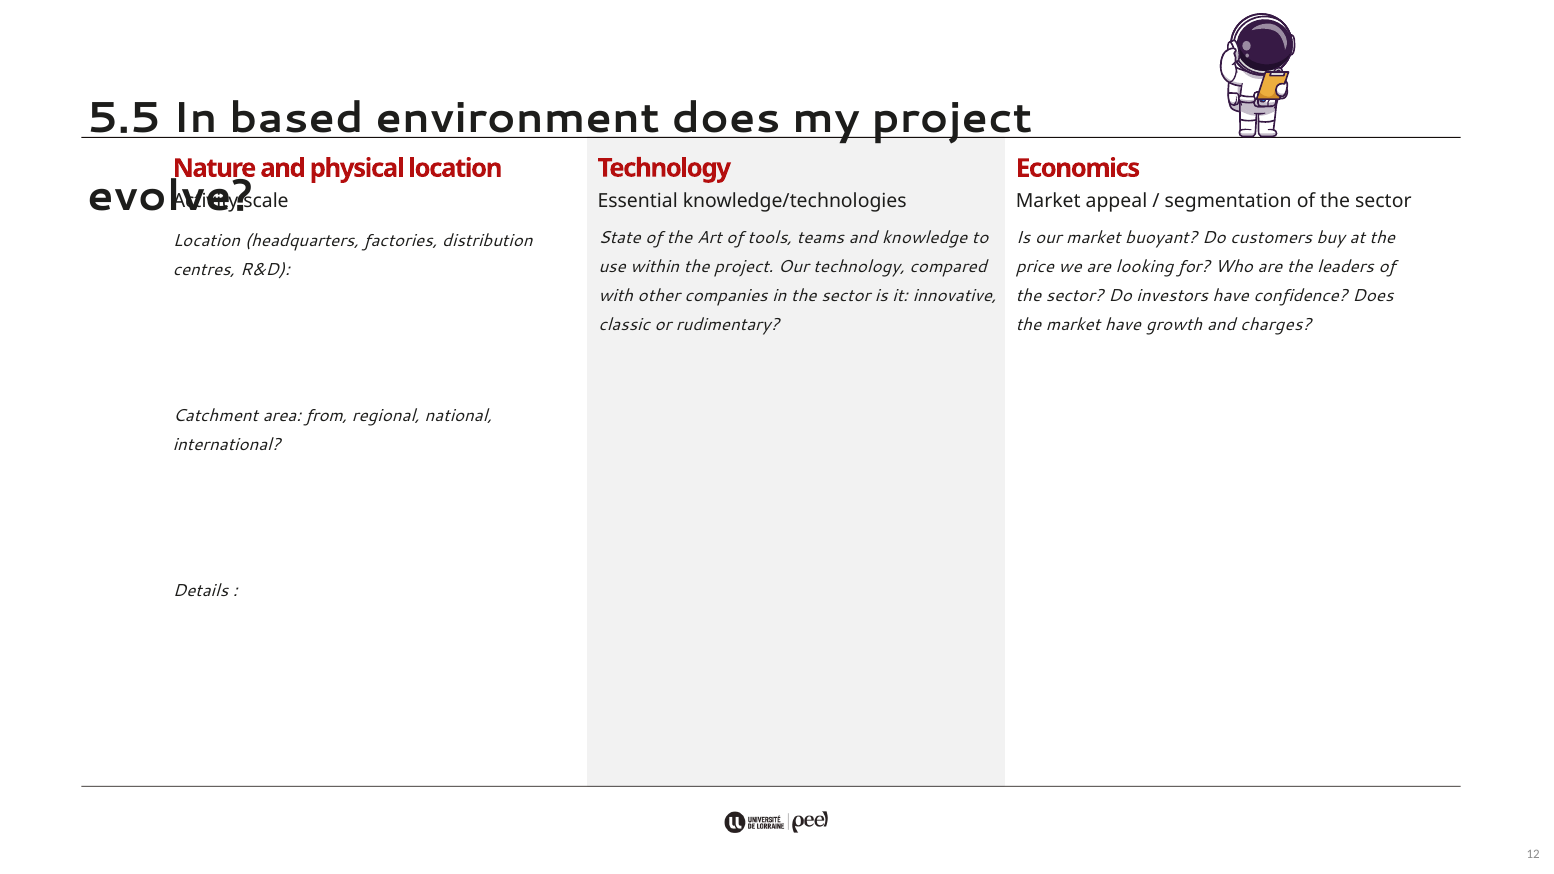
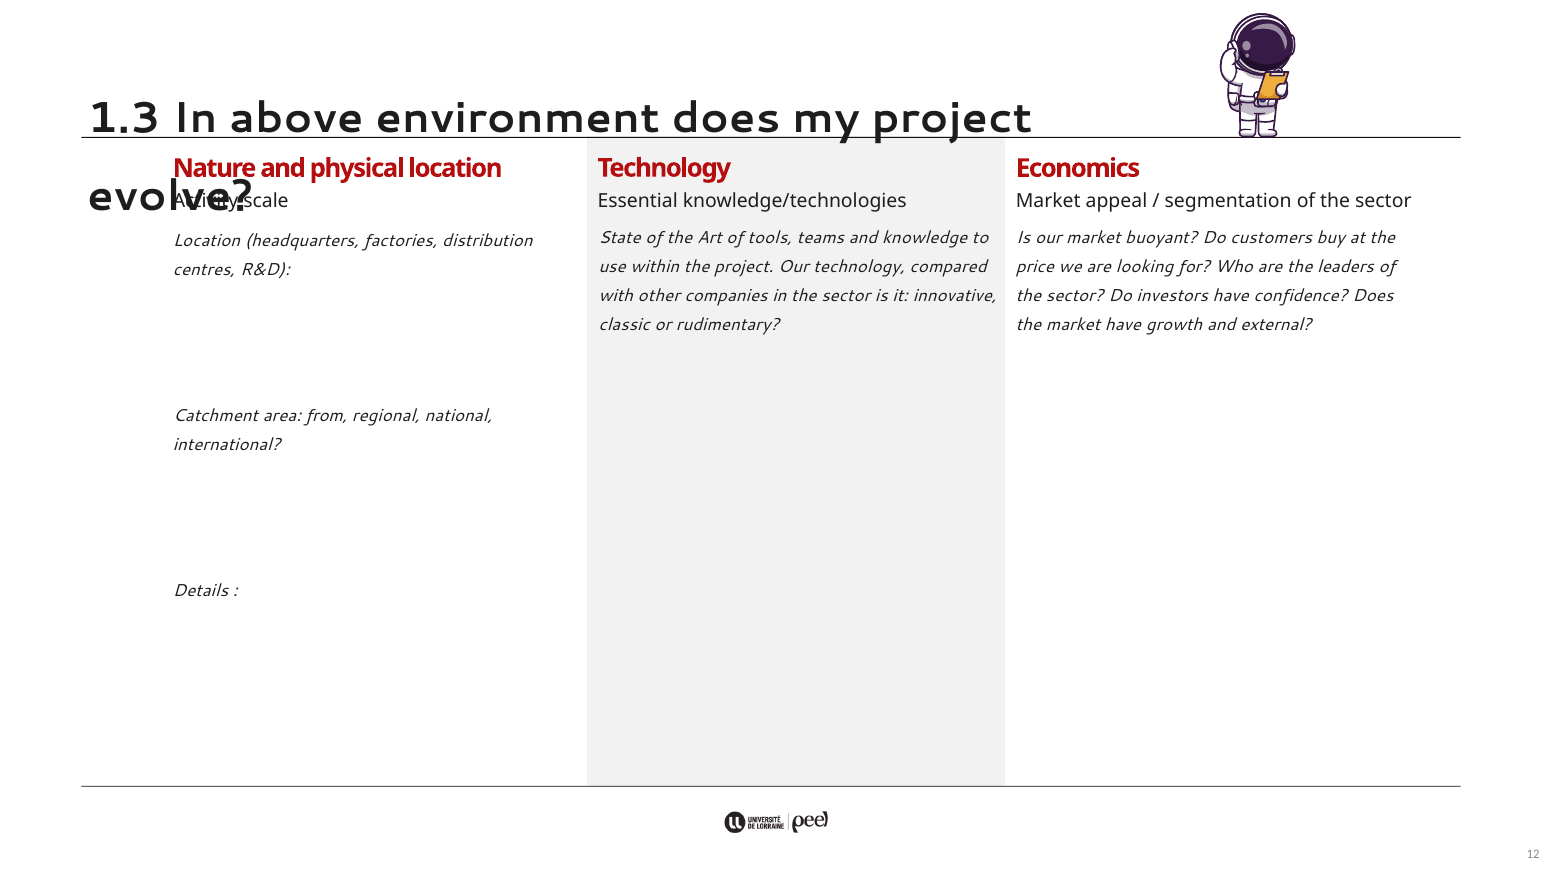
5.5: 5.5 -> 1.3 (124, 118)
based: based -> above (296, 118)
charges: charges -> external (1276, 325)
